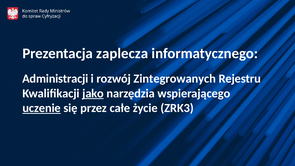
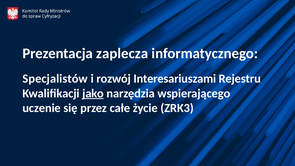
Administracji: Administracji -> Specjalistów (55, 79)
Zintegrowanych: Zintegrowanych -> Interesariuszami (175, 79)
uczenie underline: present -> none (42, 108)
